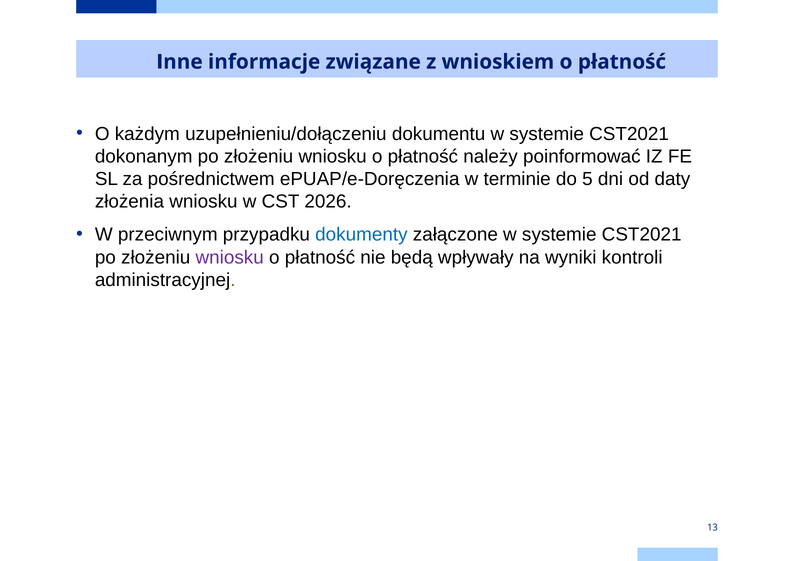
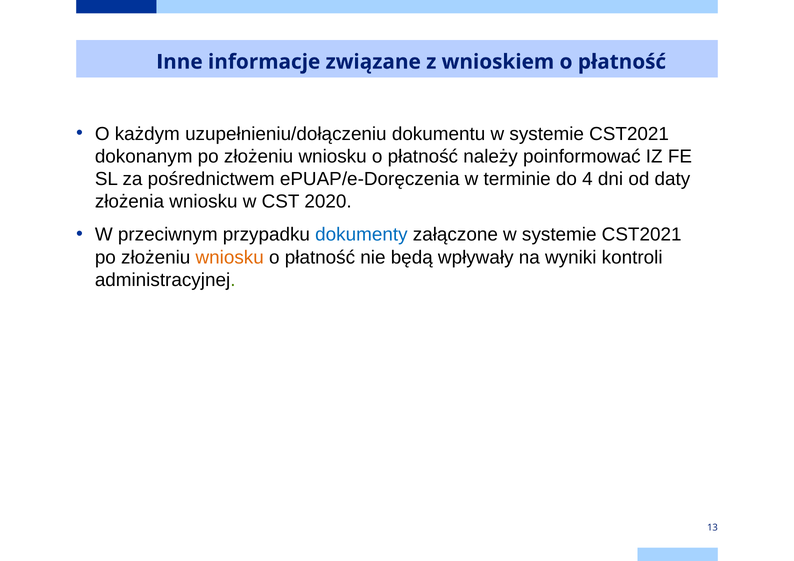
5: 5 -> 4 (587, 179)
2026: 2026 -> 2020 (328, 202)
wniosku colour: purple -> orange (230, 258)
